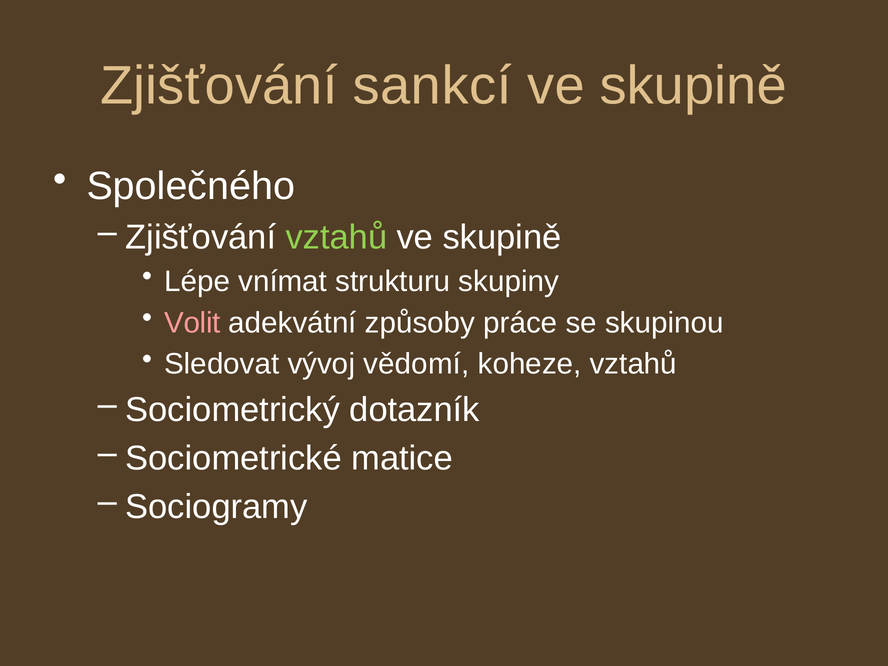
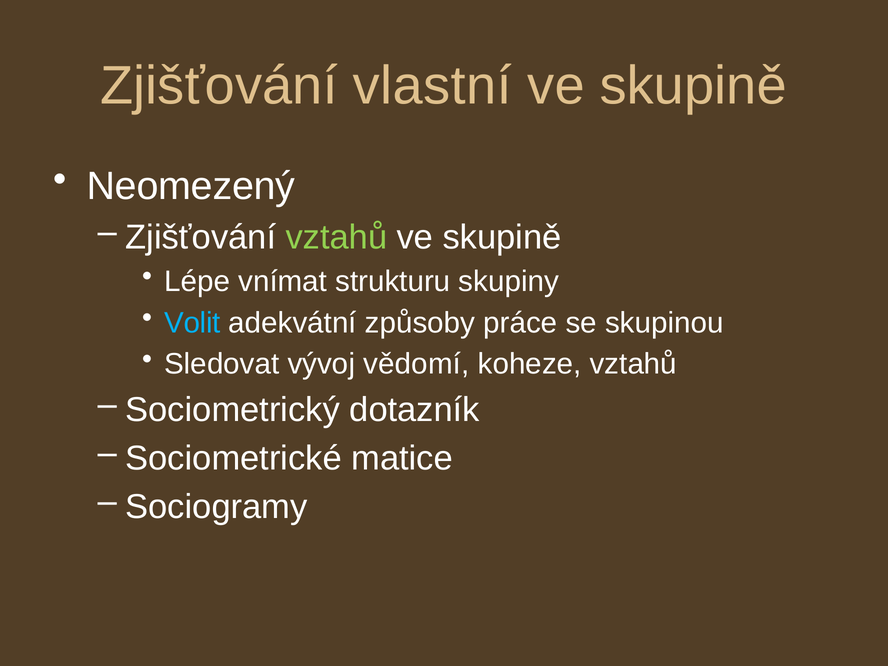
sankcí: sankcí -> vlastní (432, 86)
Společného: Společného -> Neomezený (191, 186)
Volit colour: pink -> light blue (192, 323)
